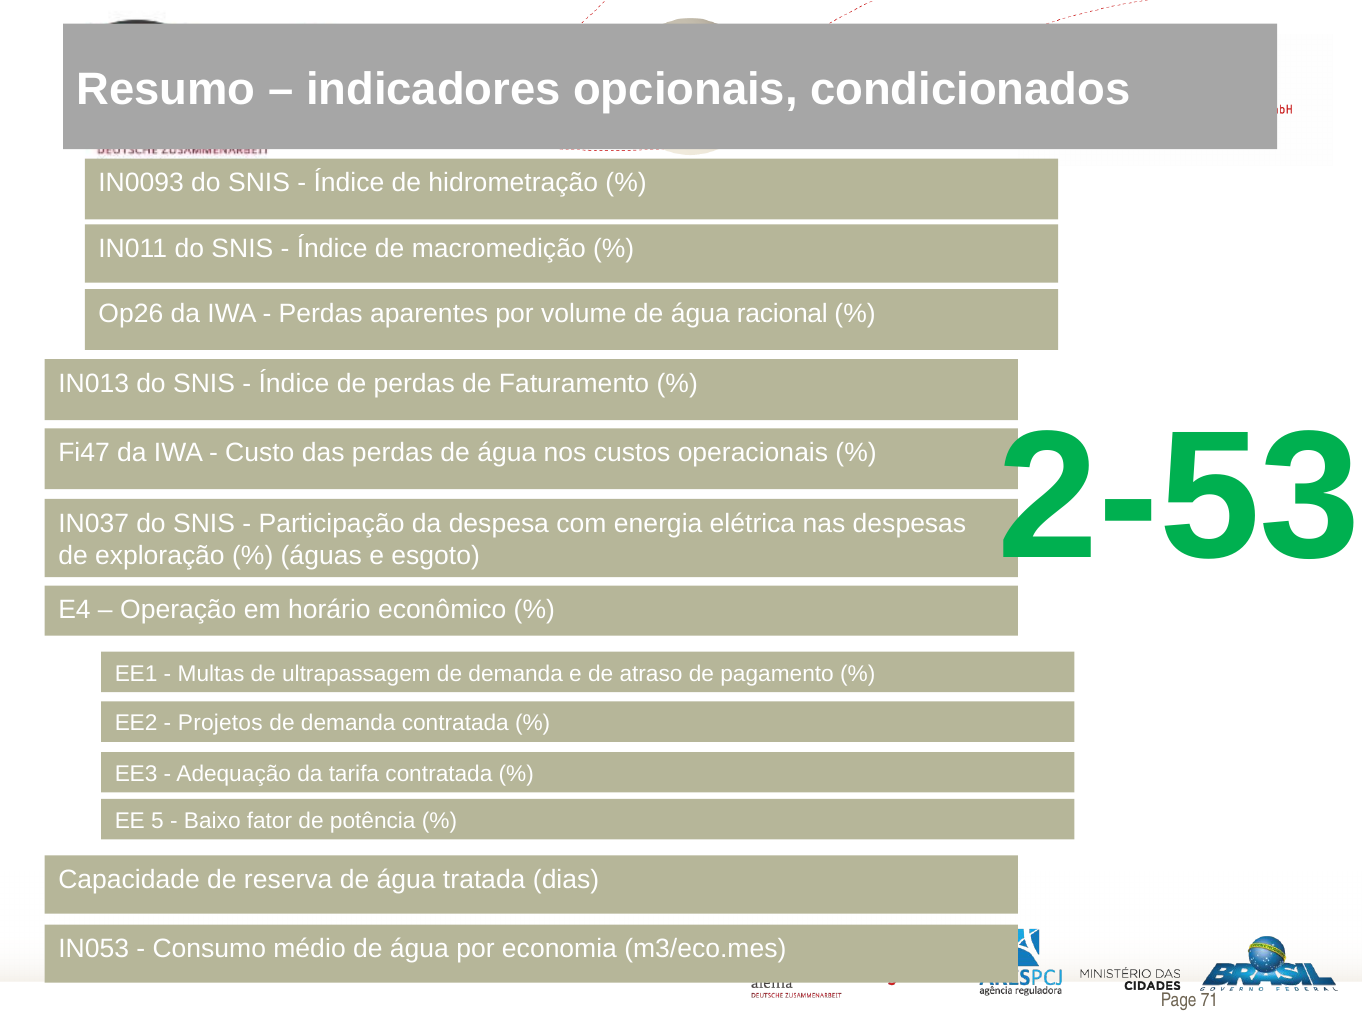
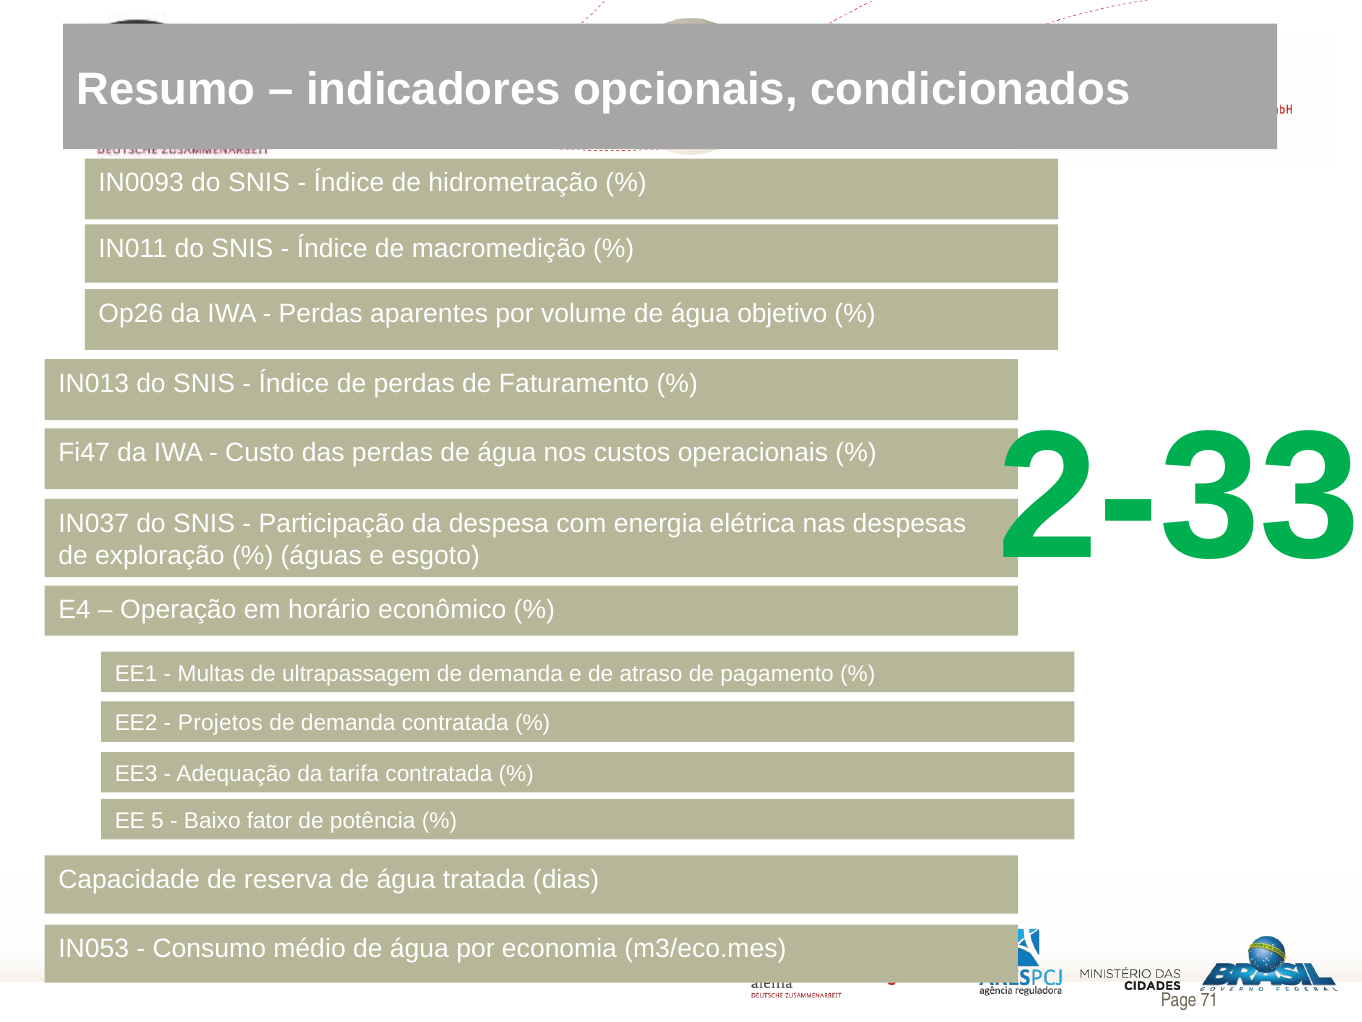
racional: racional -> objetivo (782, 314)
2-53: 2-53 -> 2-33 (1179, 497)
